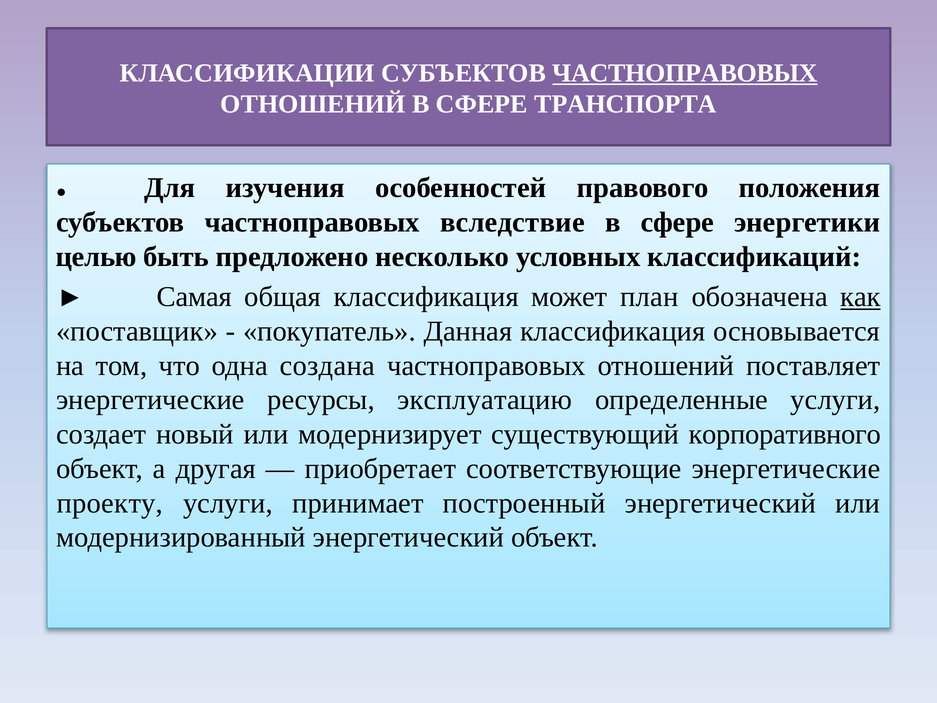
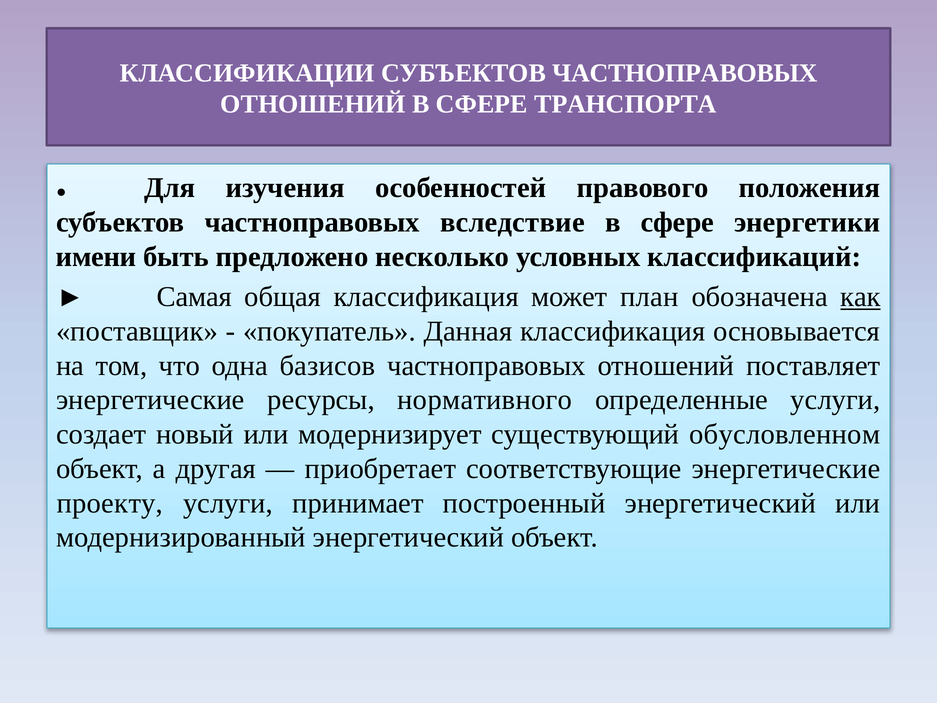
ЧАСТНОПРАВОВЫХ underline: present -> none (685, 73)
целью: целью -> имени (96, 257)
создана: создана -> базисов (327, 366)
эксплуатацию: эксплуатацию -> нормативного (485, 400)
корпоративного: корпоративного -> обусловленном (785, 434)
